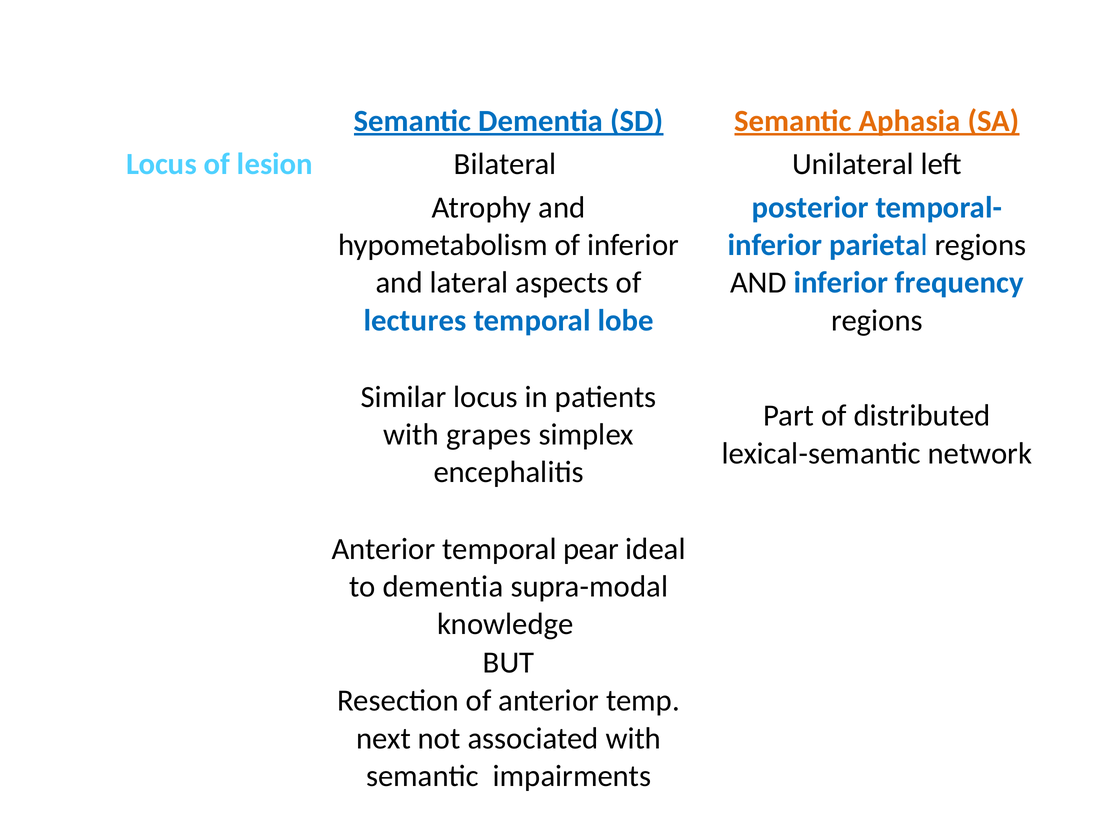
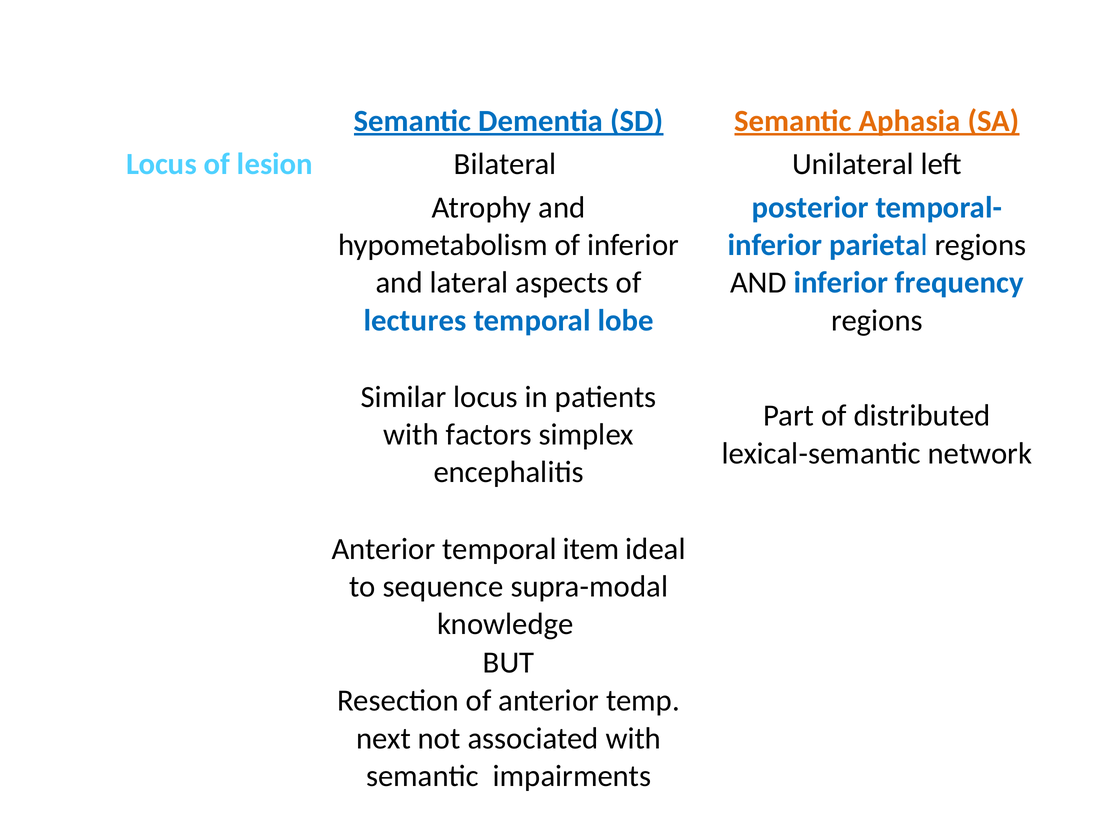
grapes: grapes -> factors (489, 435)
pear: pear -> item (591, 549)
to dementia: dementia -> sequence (443, 587)
